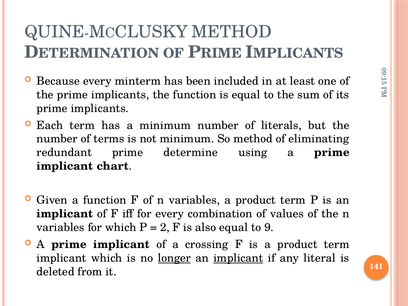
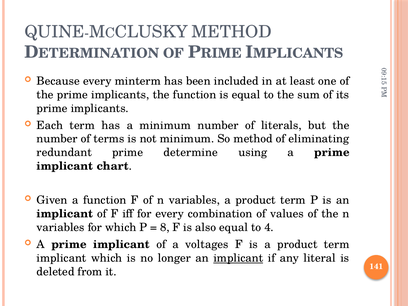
2: 2 -> 8 (165, 227)
to 9: 9 -> 4 (269, 227)
crossing: crossing -> voltages (207, 244)
longer underline: present -> none (174, 258)
